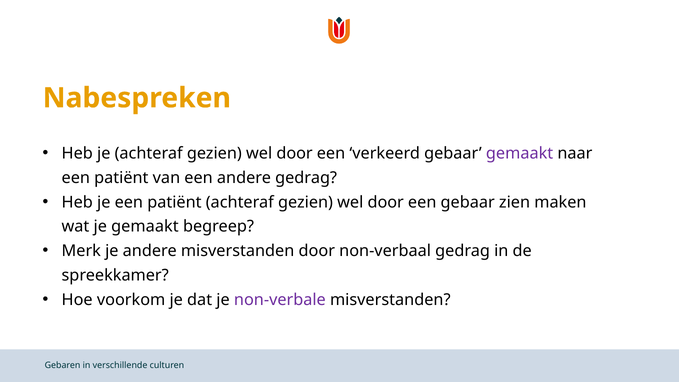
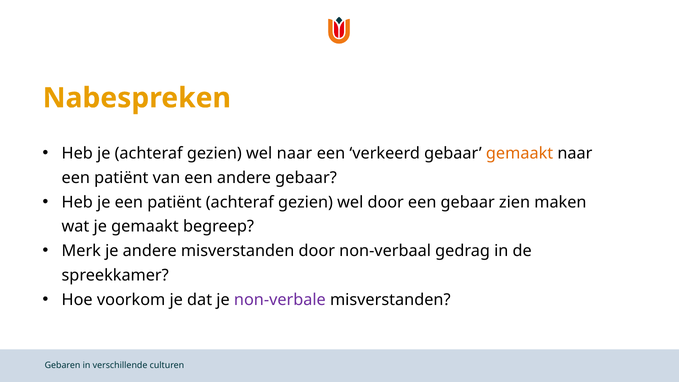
door: door -> naar (294, 153)
gemaakt colour: purple -> orange (520, 153)
andere gedrag: gedrag -> gebaar (306, 178)
